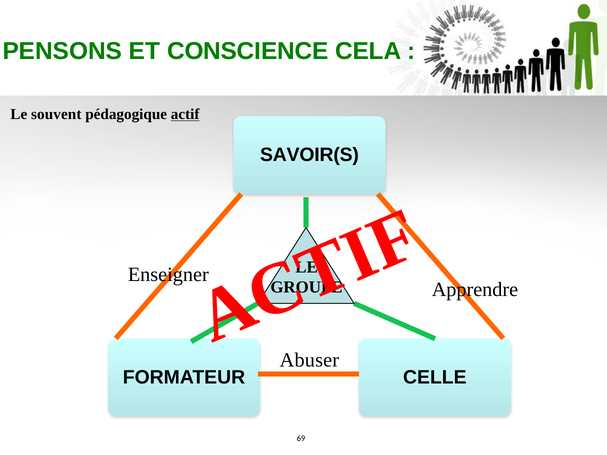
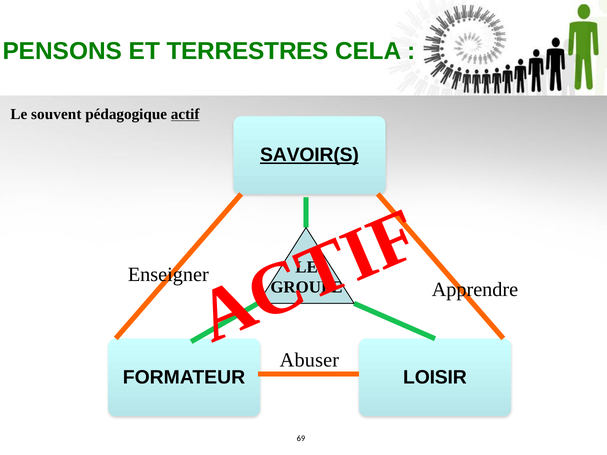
CONSCIENCE: CONSCIENCE -> TERRESTRES (248, 51)
SAVOIR(S underline: none -> present (309, 155)
CELLE: CELLE -> LOISIR (435, 377)
